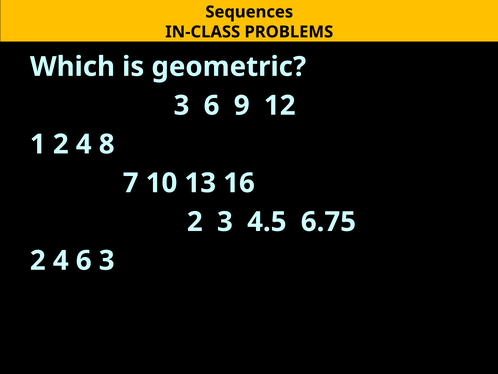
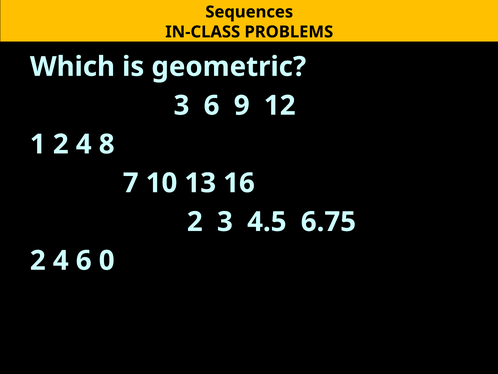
6 3: 3 -> 0 (107, 260)
